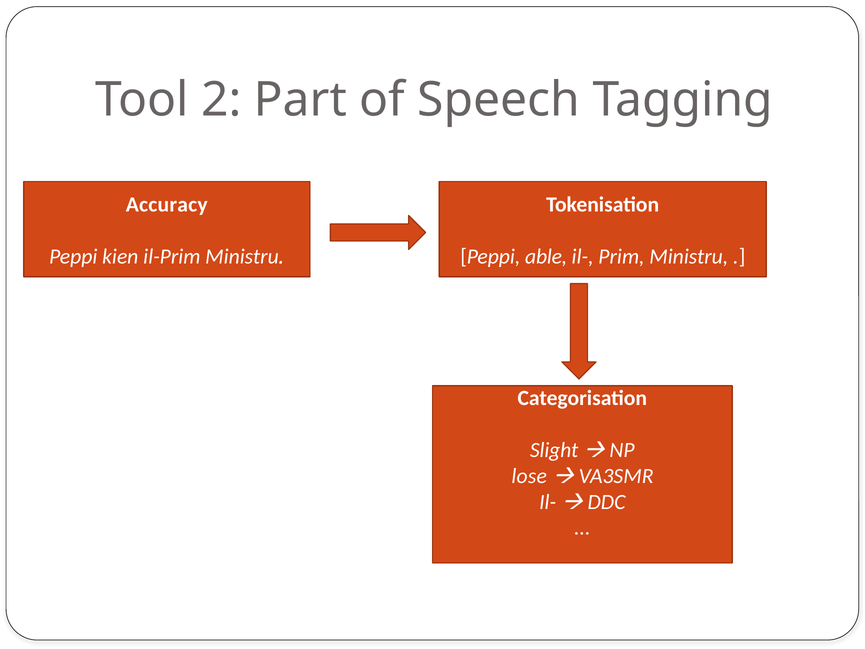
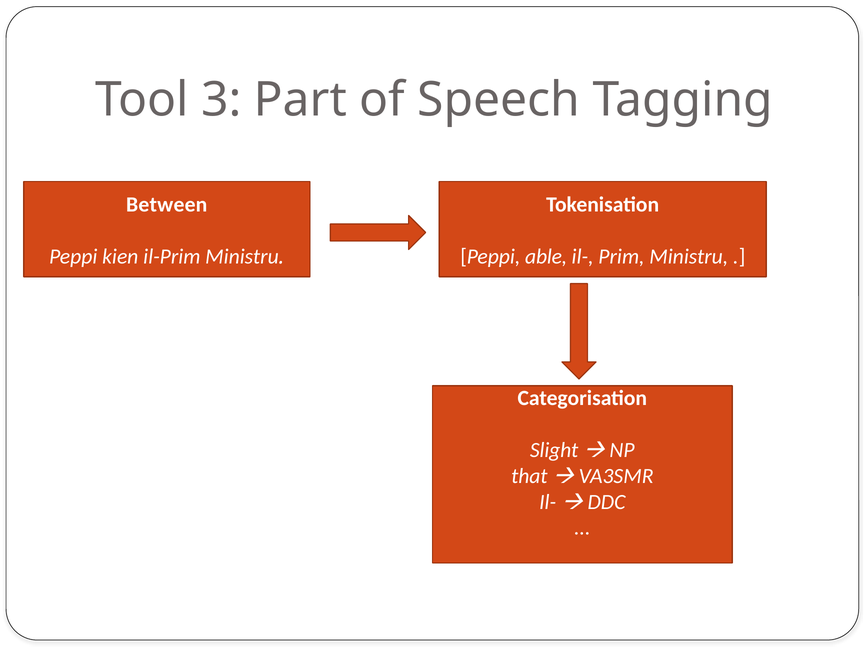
2: 2 -> 3 (221, 100)
Accuracy: Accuracy -> Between (167, 205)
lose: lose -> that (529, 476)
